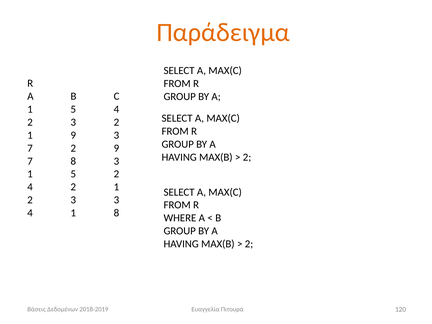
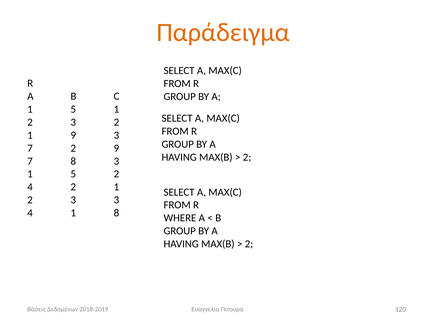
5 4: 4 -> 1 (116, 109)
